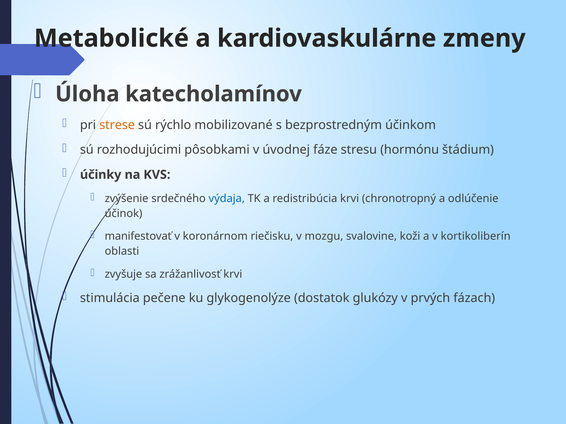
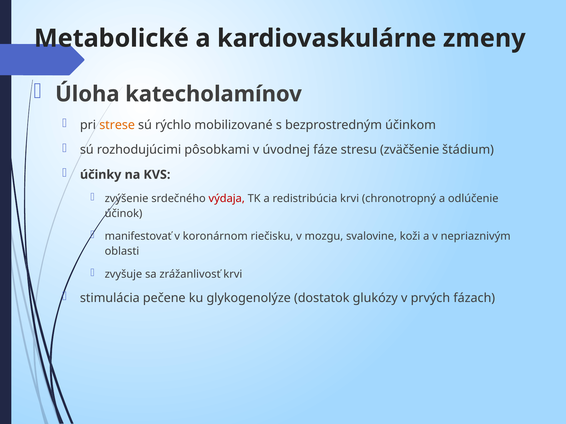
hormónu: hormónu -> zväčšenie (410, 150)
výdaja colour: blue -> red (227, 199)
kortikoliberín: kortikoliberín -> nepriaznivým (476, 237)
